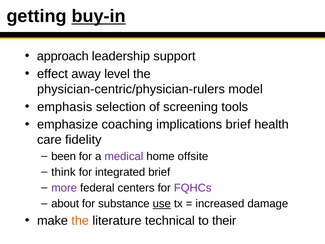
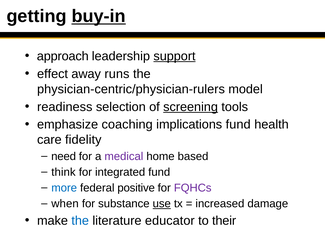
support underline: none -> present (174, 56)
level: level -> runs (117, 74)
emphasis: emphasis -> readiness (65, 107)
screening underline: none -> present (191, 107)
implications brief: brief -> fund (238, 124)
been: been -> need (64, 156)
offsite: offsite -> based (193, 156)
integrated brief: brief -> fund (159, 172)
more colour: purple -> blue (64, 188)
centers: centers -> positive (136, 188)
about: about -> when (65, 203)
the colour: orange -> blue (80, 220)
technical: technical -> educator (170, 220)
